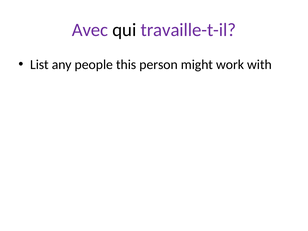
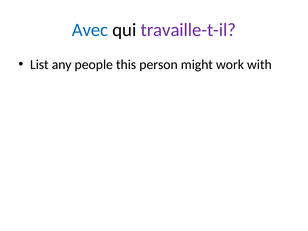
Avec colour: purple -> blue (90, 30)
